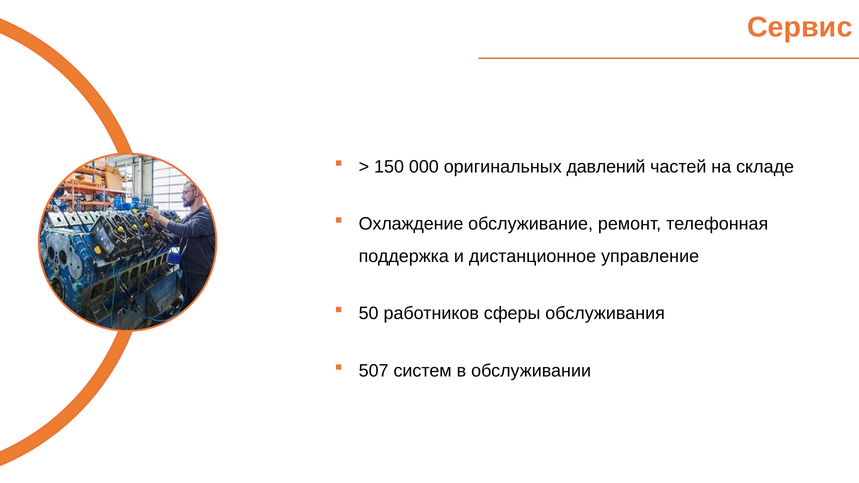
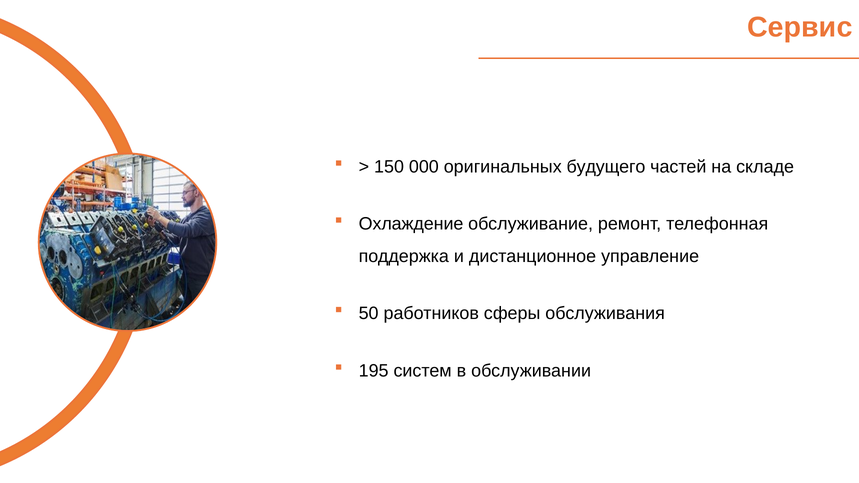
давлений: давлений -> будущего (606, 167)
507: 507 -> 195 (374, 371)
